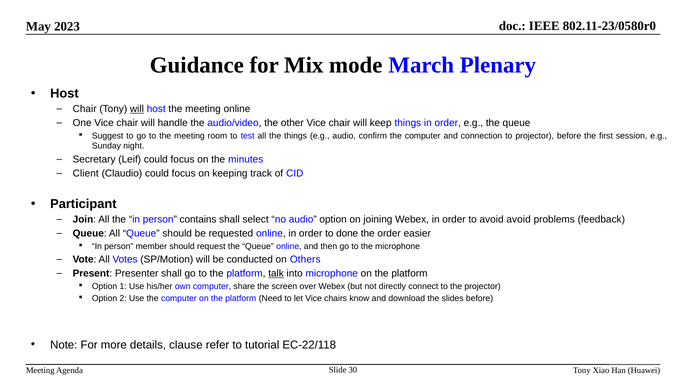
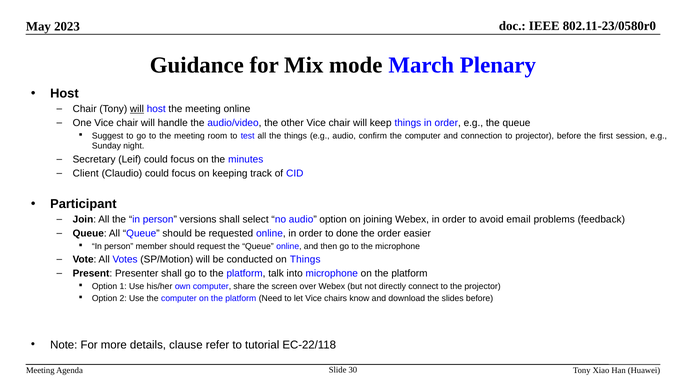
contains: contains -> versions (198, 219)
avoid avoid: avoid -> email (519, 219)
on Others: Others -> Things (305, 259)
talk underline: present -> none (276, 273)
